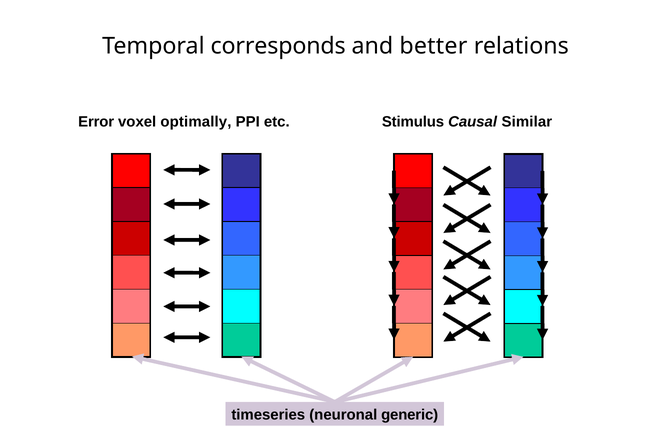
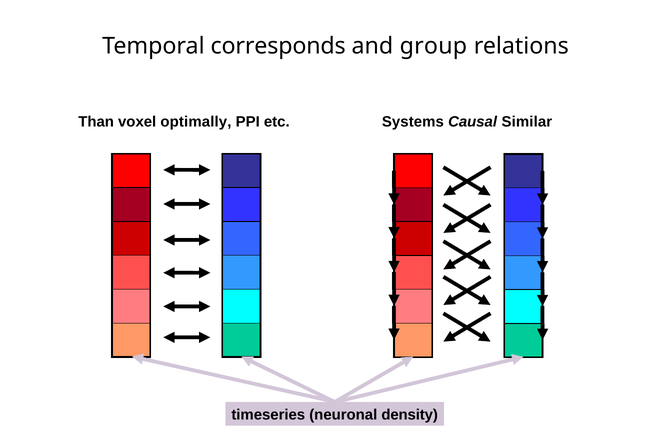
better: better -> group (433, 46)
Error: Error -> Than (96, 122)
Stimulus: Stimulus -> Systems (413, 122)
generic: generic -> density (410, 415)
